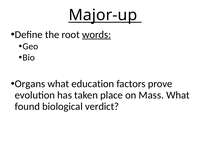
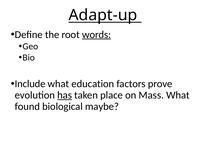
Major-up: Major-up -> Adapt-up (103, 15)
Organs: Organs -> Include (30, 84)
has underline: none -> present (65, 95)
verdict: verdict -> maybe (102, 107)
